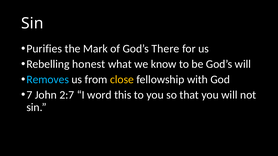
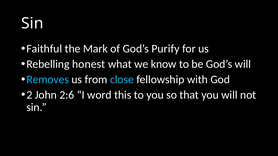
Purifies: Purifies -> Faithful (44, 49)
There: There -> Purify (165, 49)
close colour: yellow -> light blue (122, 80)
7: 7 -> 2 (29, 95)
2:7: 2:7 -> 2:6 (67, 95)
